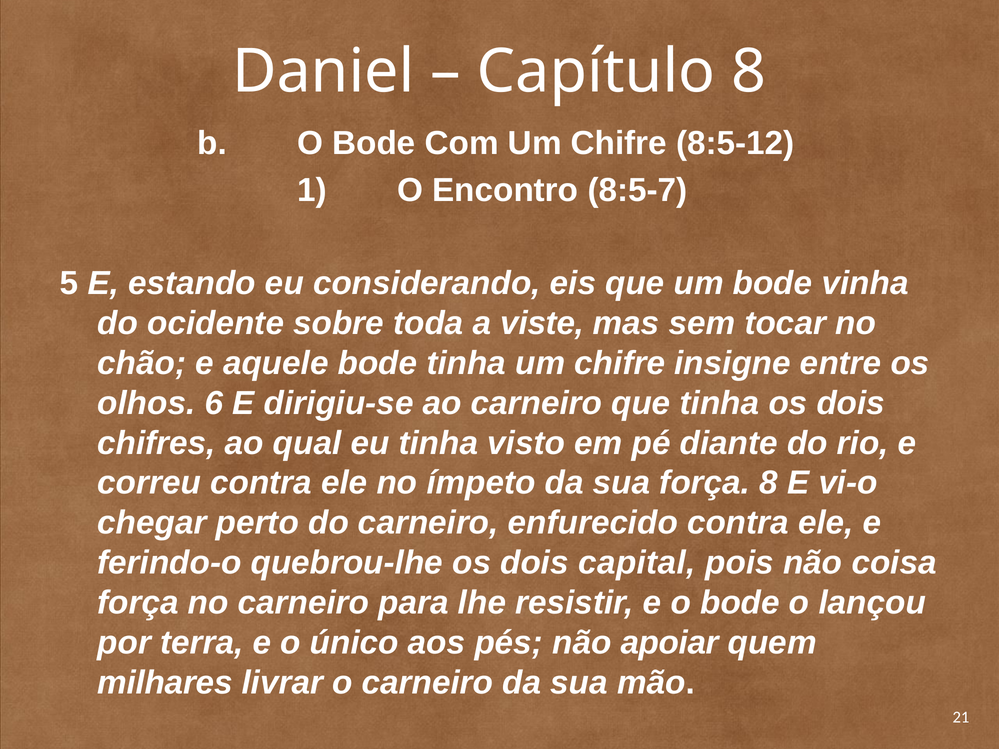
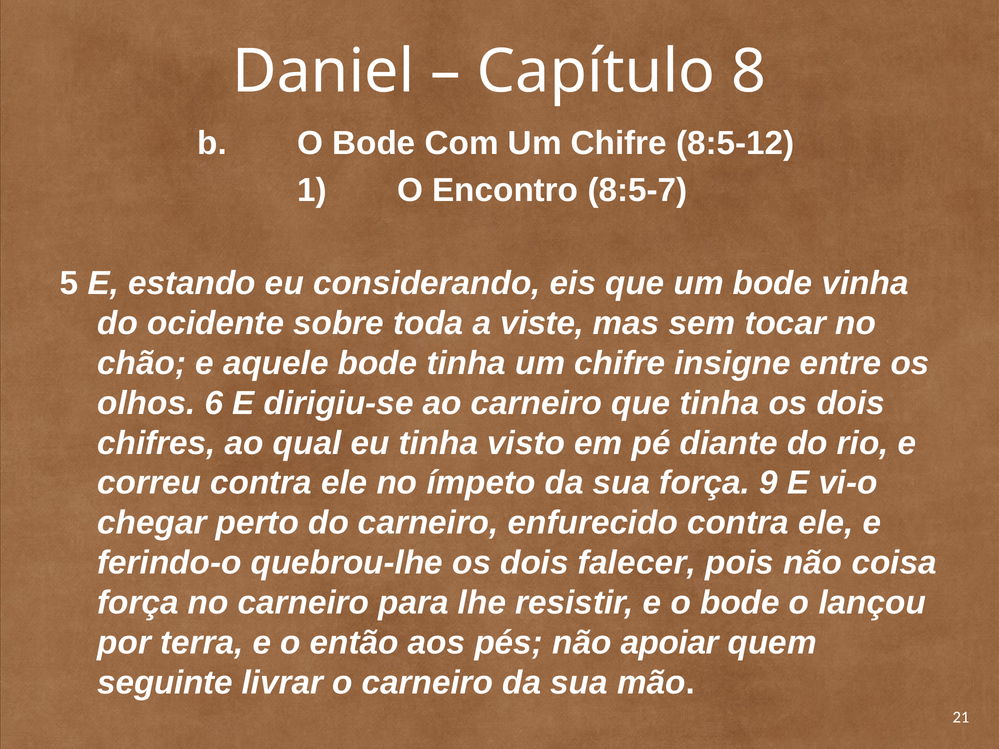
força 8: 8 -> 9 (769, 483)
capital: capital -> falecer (637, 563)
único: único -> então (354, 643)
milhares: milhares -> seguinte (165, 683)
